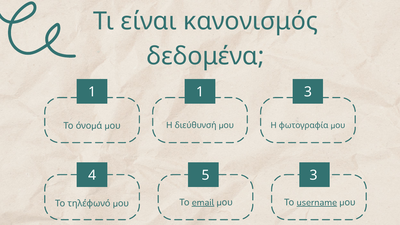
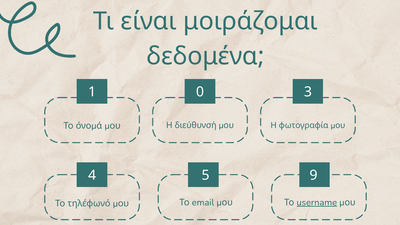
κανονισμός: κανονισμός -> μοιράζομαι (251, 21)
1 1: 1 -> 0 (200, 92)
5 3: 3 -> 9 (313, 175)
email underline: present -> none (203, 202)
